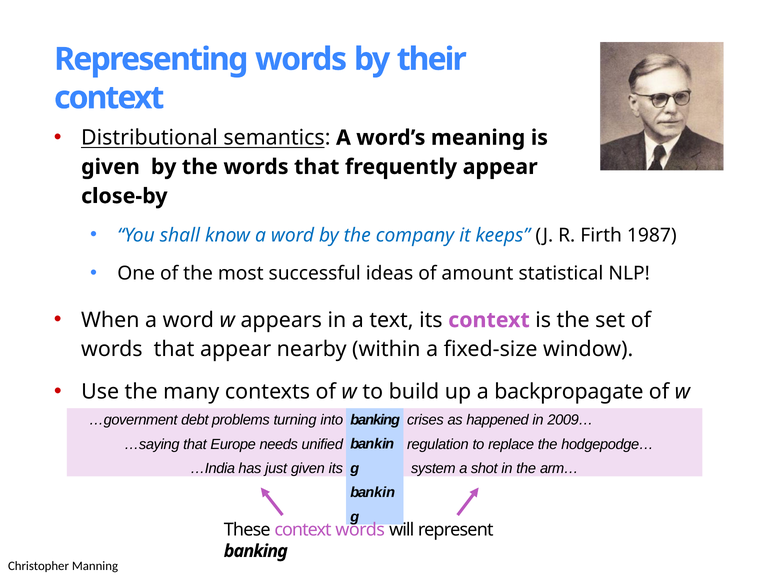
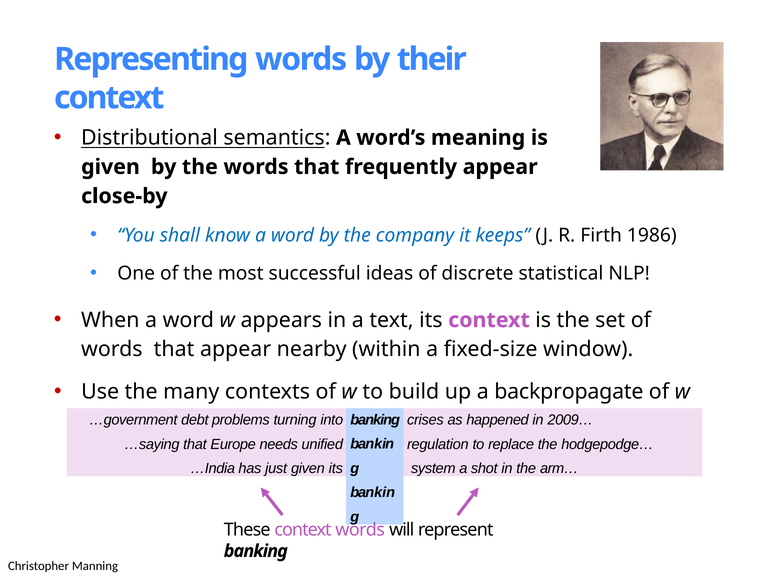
1987: 1987 -> 1986 (652, 235)
amount: amount -> discrete (477, 273)
